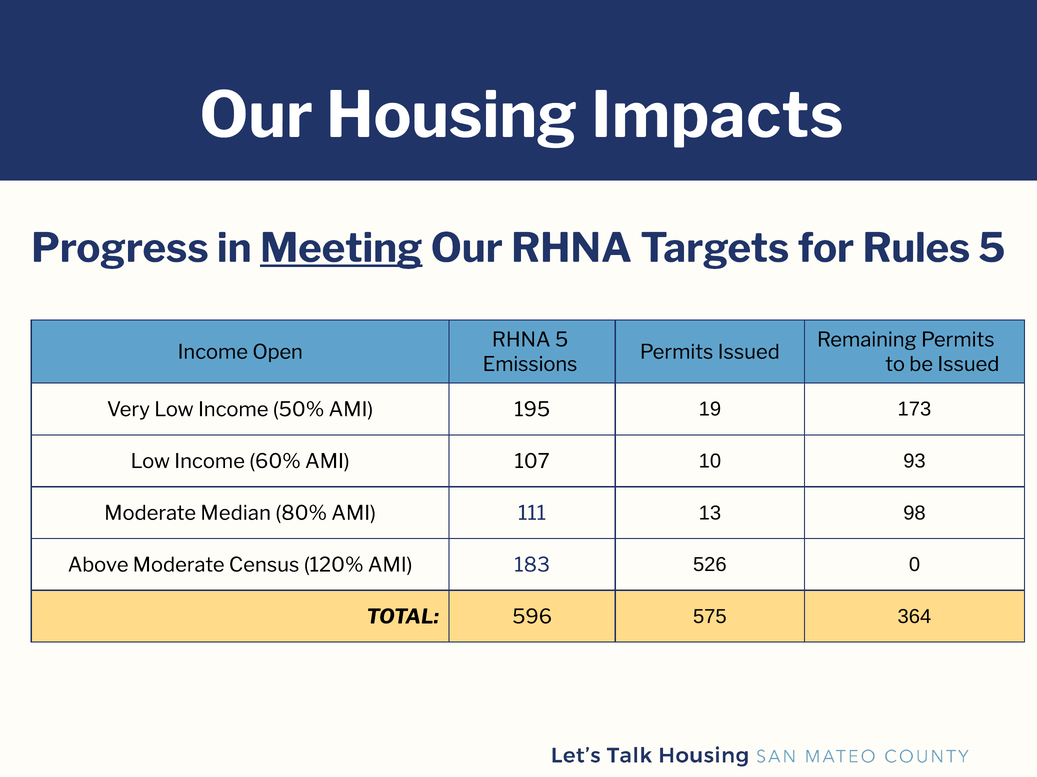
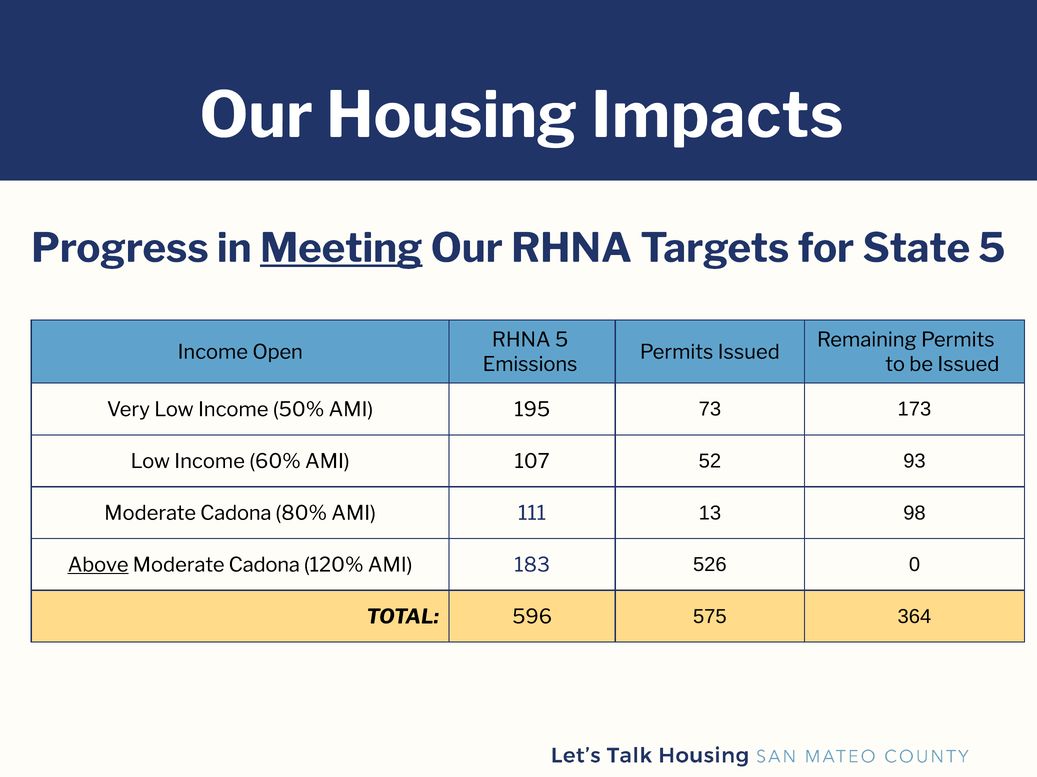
Rules: Rules -> State (916, 249)
19: 19 -> 73 (710, 410)
10: 10 -> 52 (710, 462)
Median: Median -> Cadona (236, 514)
Above underline: none -> present (98, 565)
Census: Census -> Cadona (264, 565)
